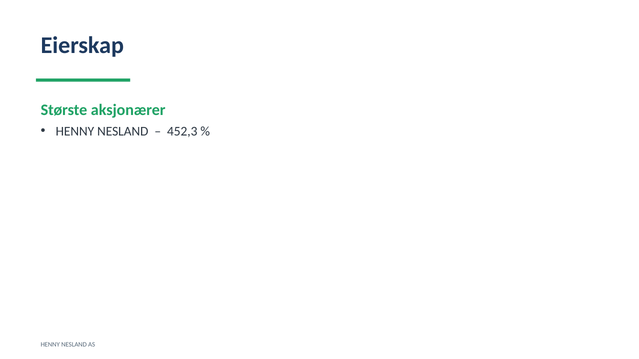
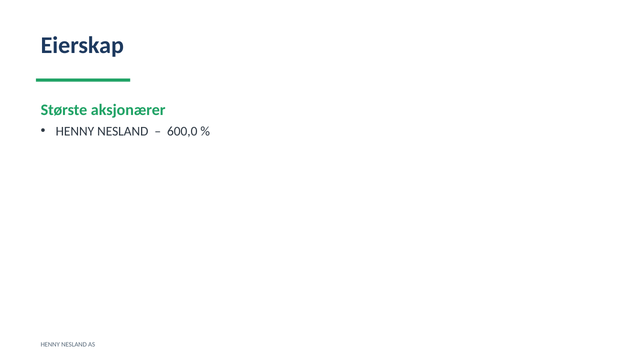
452,3: 452,3 -> 600,0 (182, 131)
